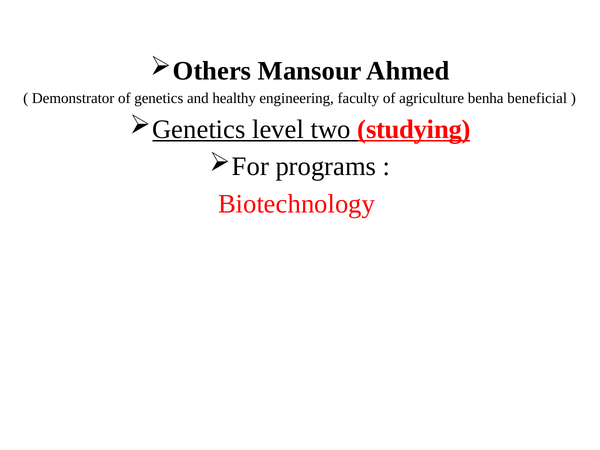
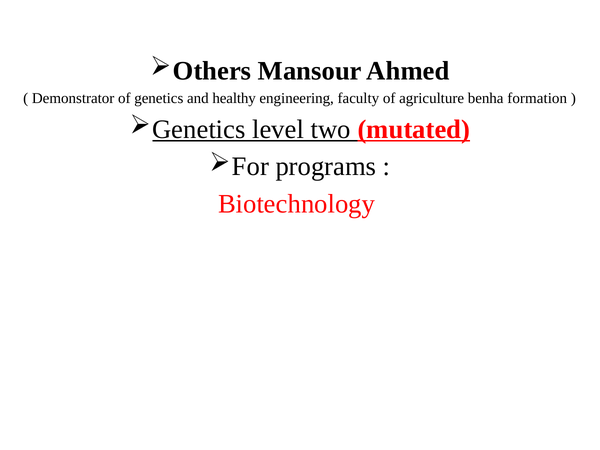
beneficial: beneficial -> formation (537, 98)
studying: studying -> mutated (414, 129)
